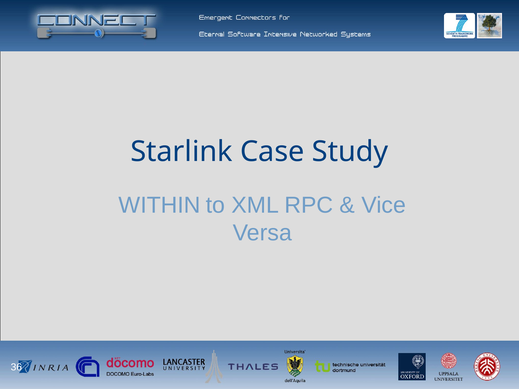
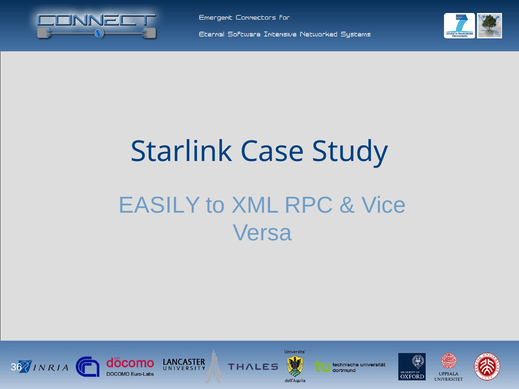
WITHIN: WITHIN -> EASILY (160, 205)
